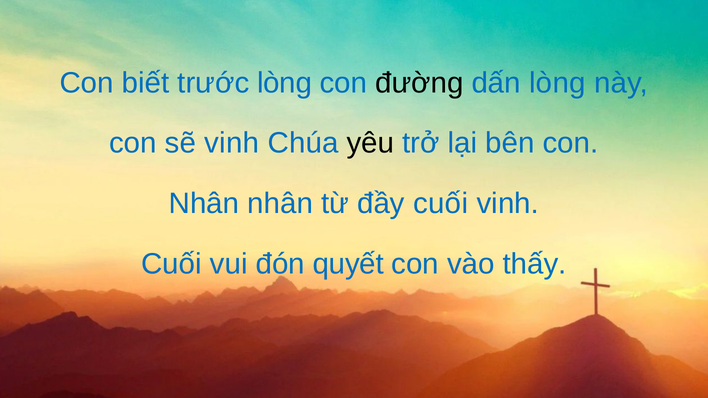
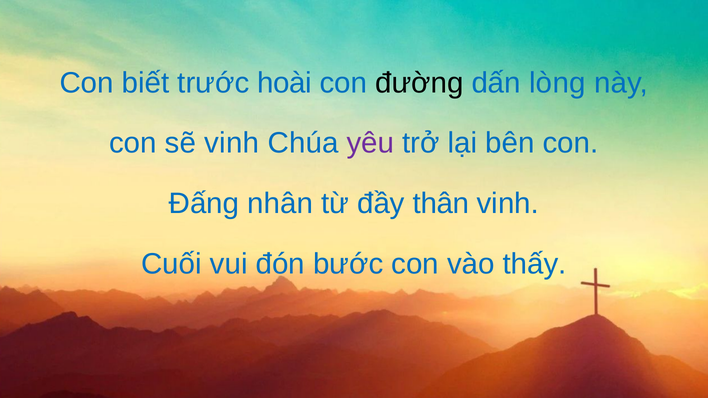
trước lòng: lòng -> hoài (285, 83)
yêu colour: black -> purple (370, 143)
Nhân: Nhân -> Đấng (204, 204)
đầy cuối: cuối -> thân (441, 204)
quyết: quyết -> bước (348, 264)
